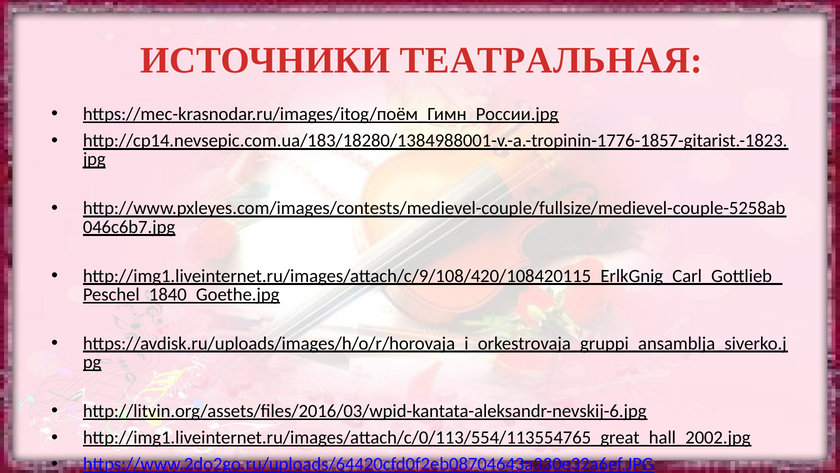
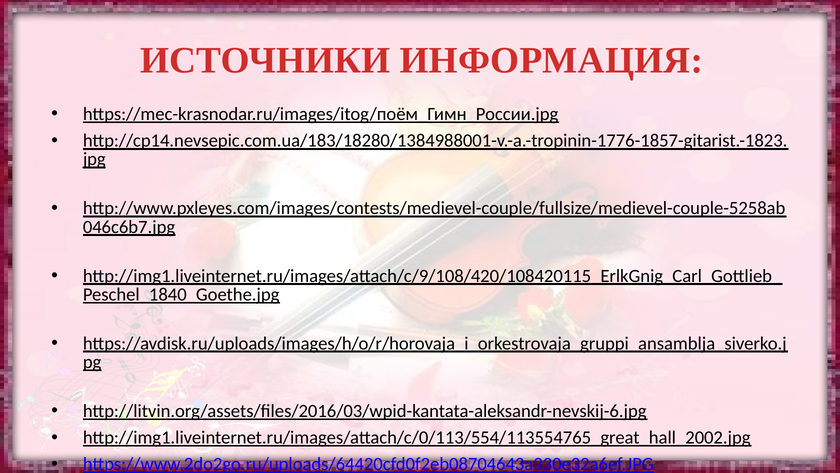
ТЕАТРАЛЬНАЯ: ТЕАТРАЛЬНАЯ -> ИНФОРМАЦИЯ (551, 60)
